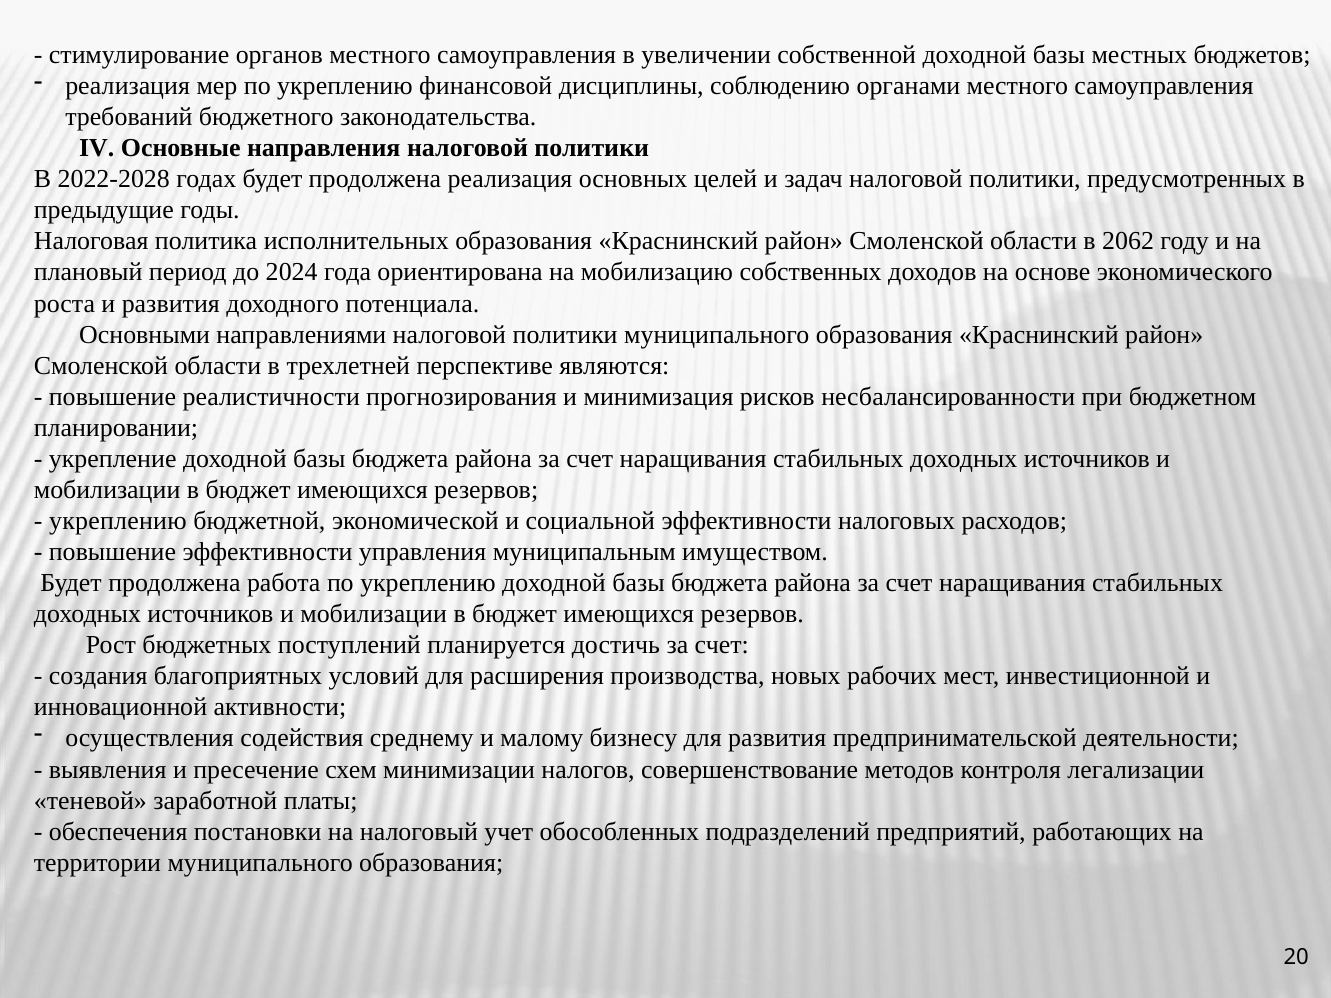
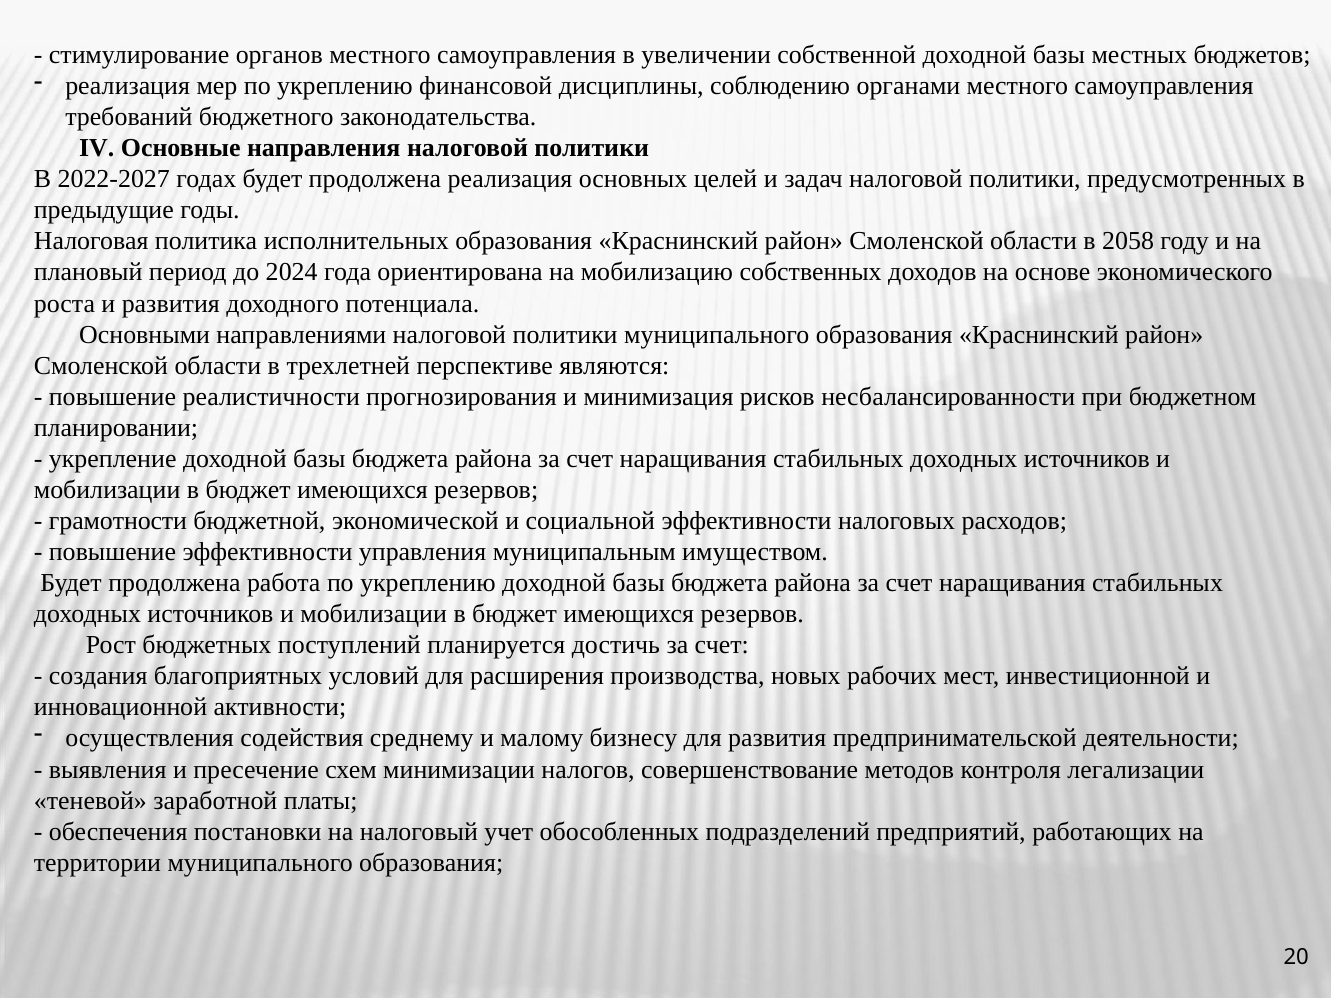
2022-2028: 2022-2028 -> 2022-2027 (114, 179)
2062: 2062 -> 2058 (1128, 241)
укреплению: укреплению -> грамотности (118, 521)
